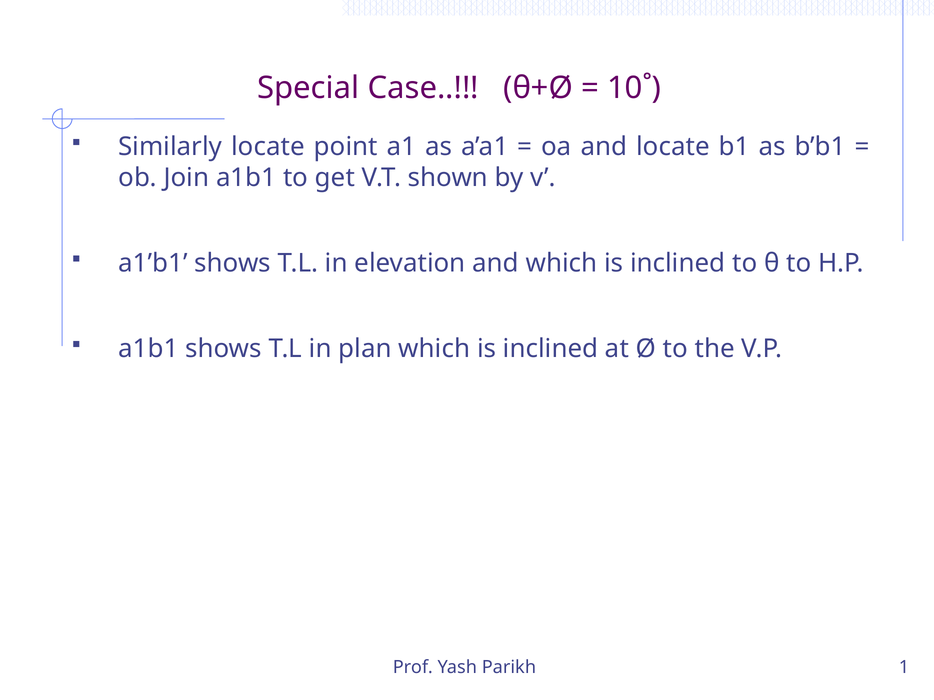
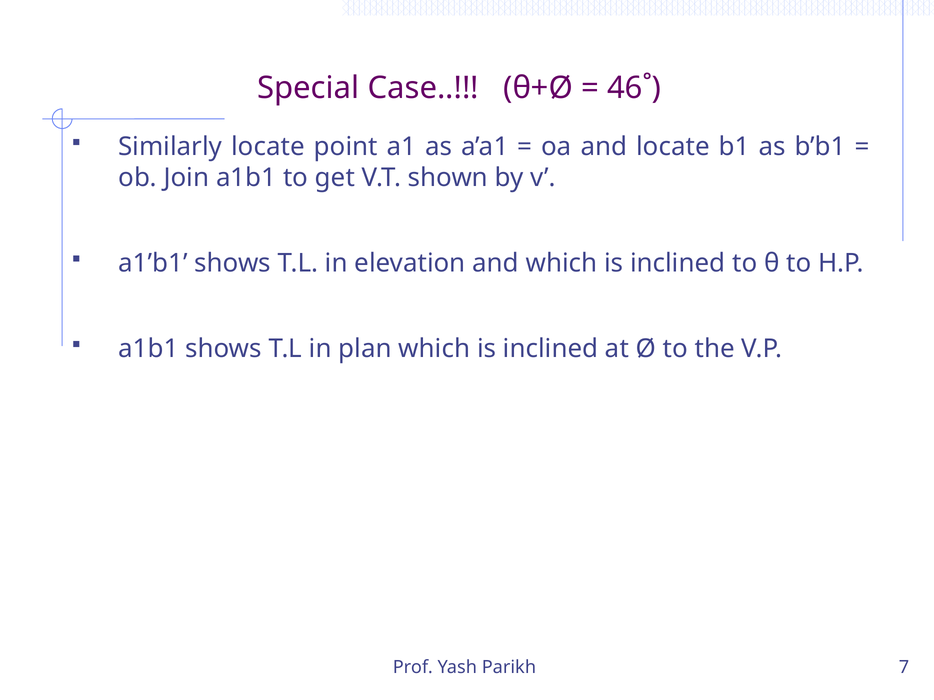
10˚: 10˚ -> 46˚ (634, 88)
1: 1 -> 7 (904, 668)
